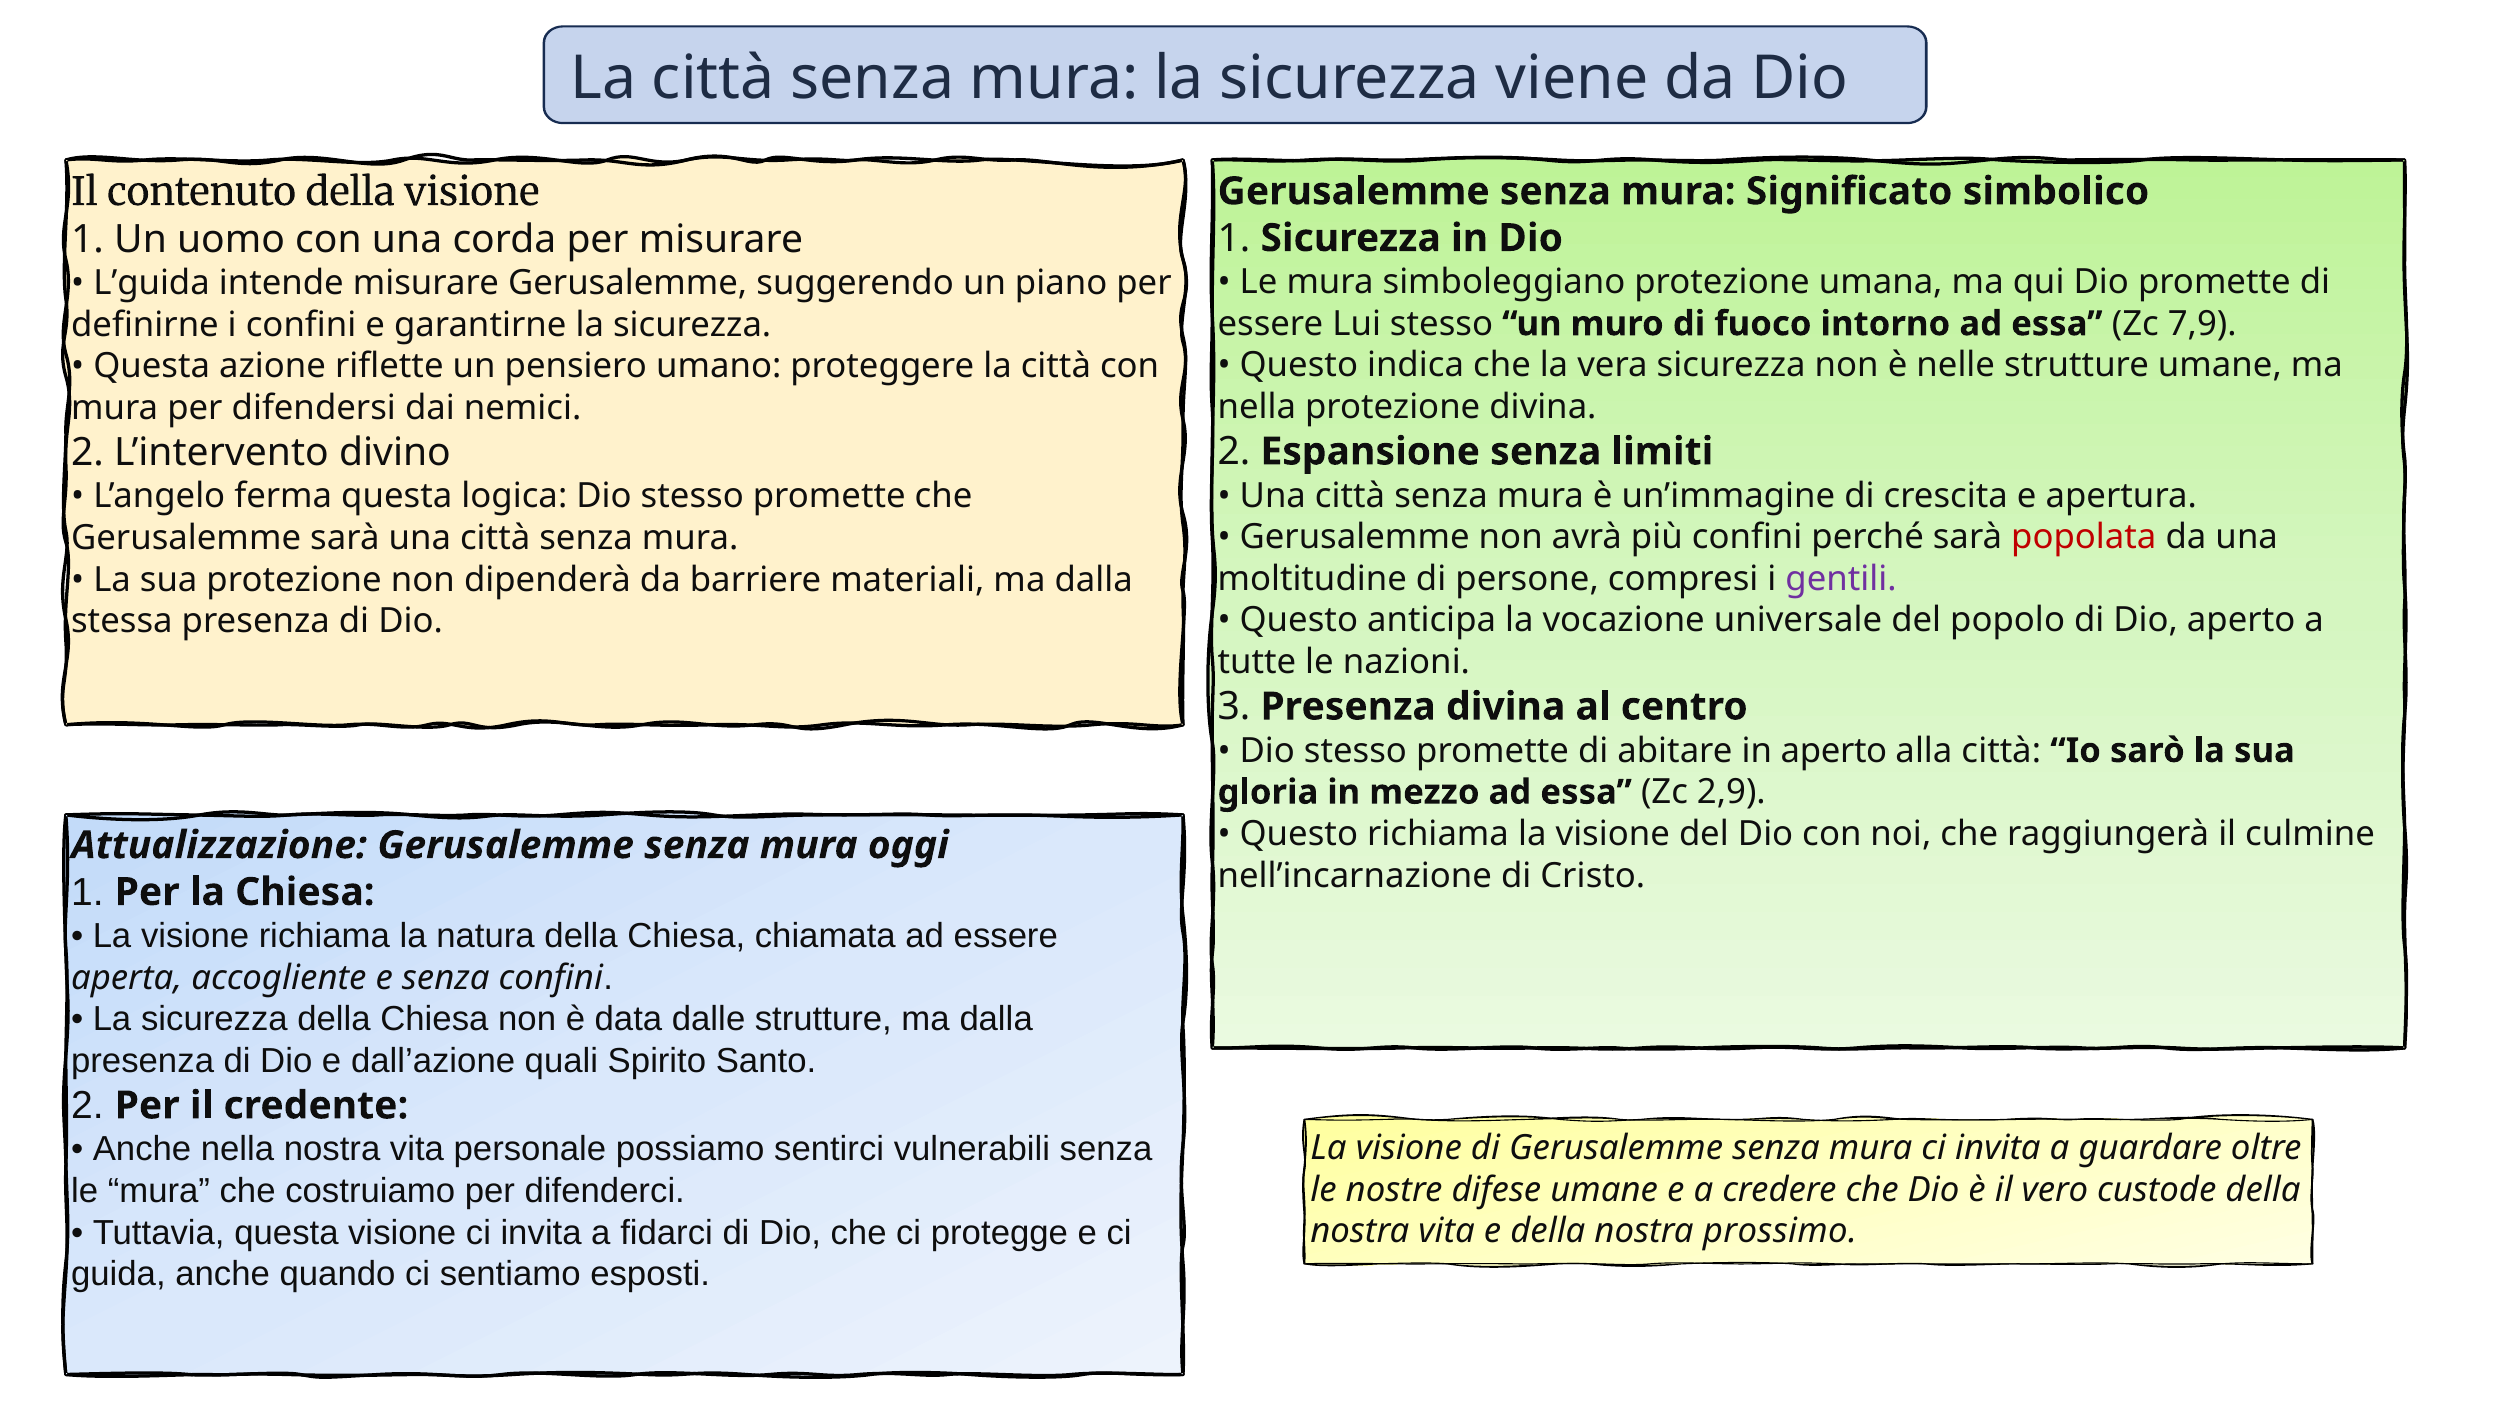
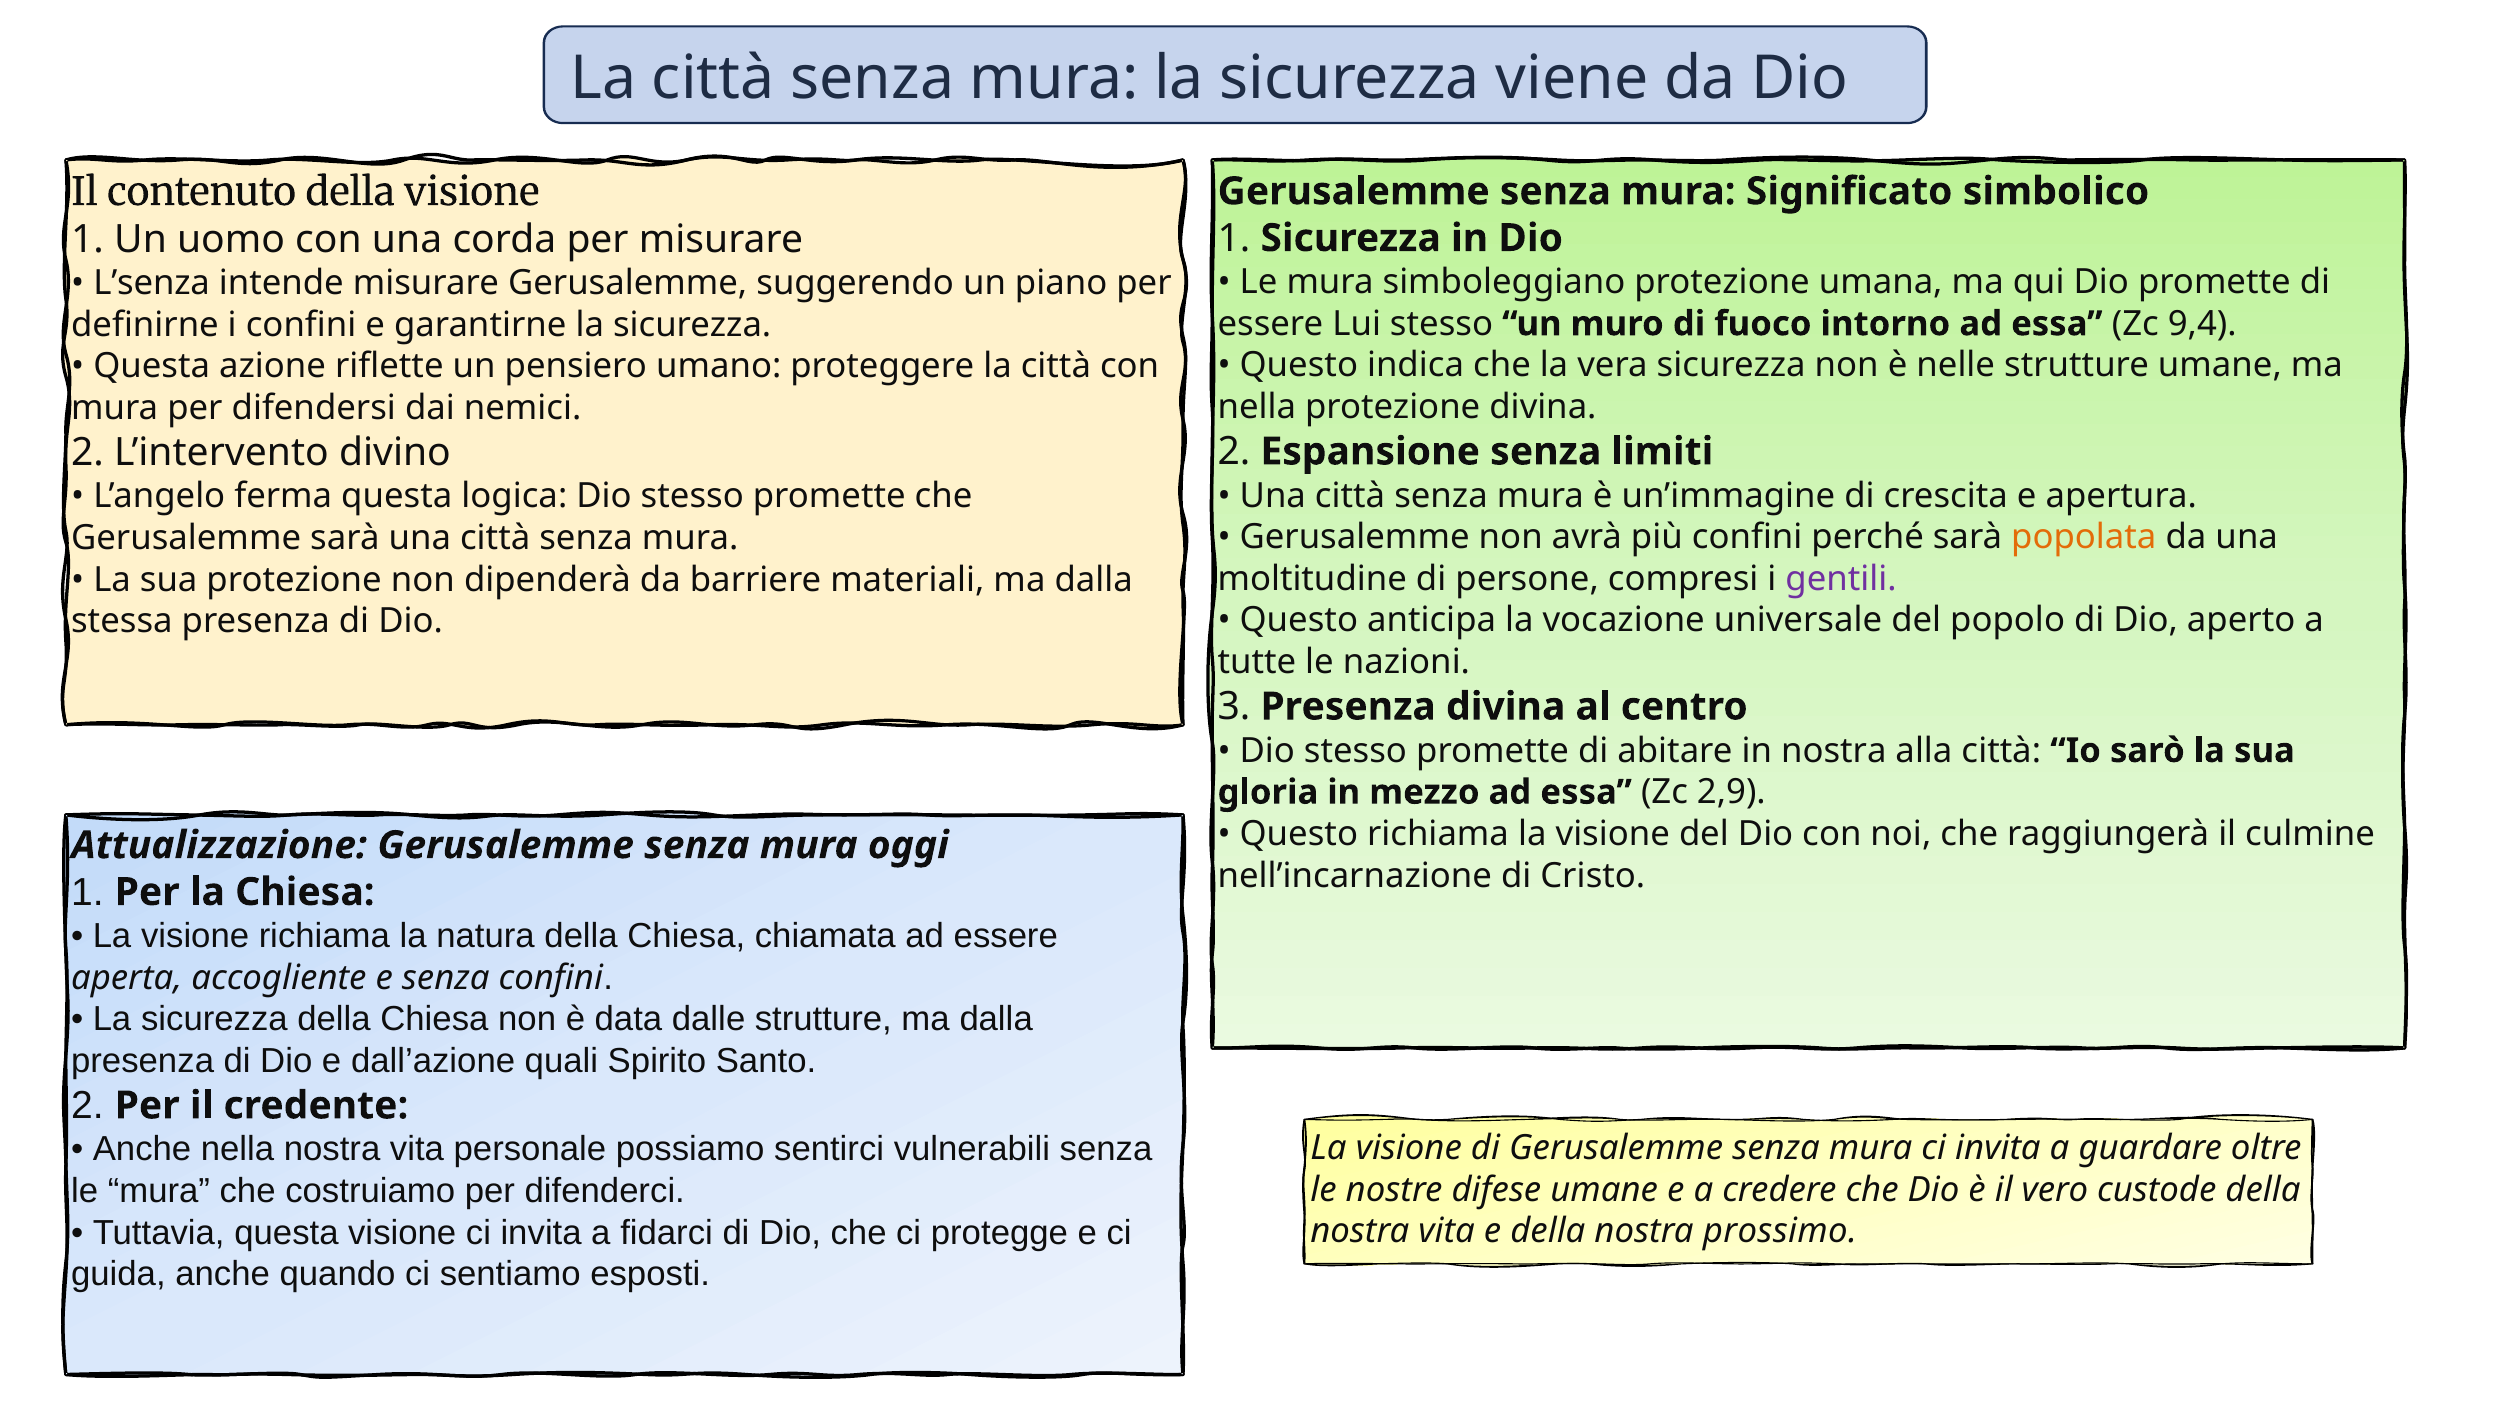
L’guida: L’guida -> L’senza (152, 283)
7,9: 7,9 -> 9,4 (2202, 324)
popolata colour: red -> orange (2084, 537)
in aperto: aperto -> nostra (1834, 751)
